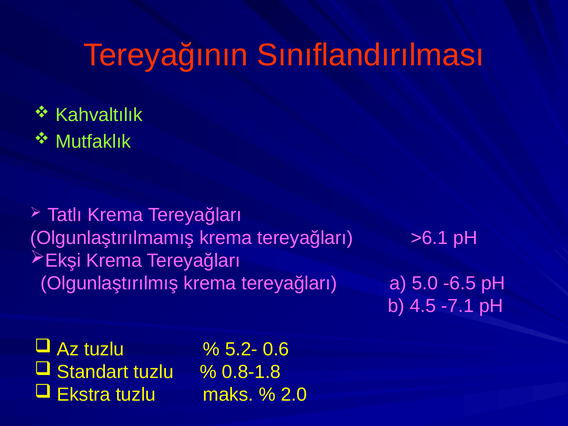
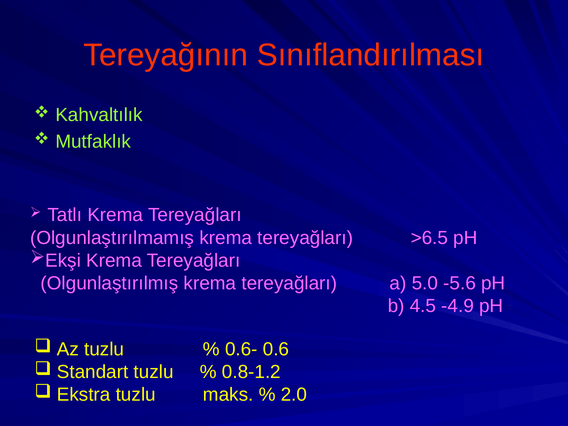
>6.1: >6.1 -> >6.5 (429, 238)
-6.5: -6.5 -> -5.6 (460, 283)
-7.1: -7.1 -> -4.9 (458, 306)
5.2-: 5.2- -> 0.6- (241, 349)
0.8-1.8: 0.8-1.8 -> 0.8-1.2 (251, 372)
